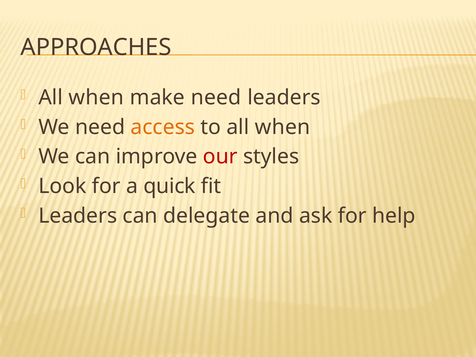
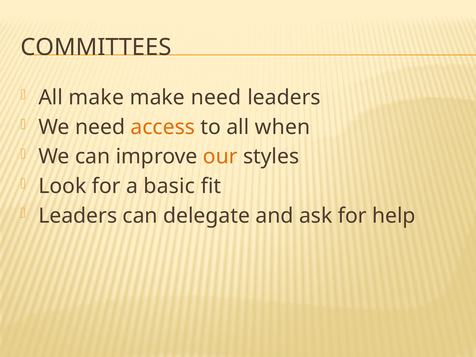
APPROACHES: APPROACHES -> COMMITTEES (96, 47)
when: when -> make (96, 97)
our colour: red -> orange (220, 157)
quick: quick -> basic (169, 186)
